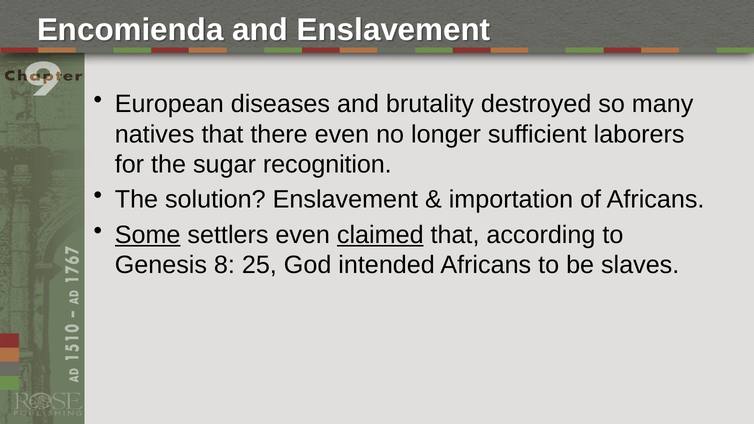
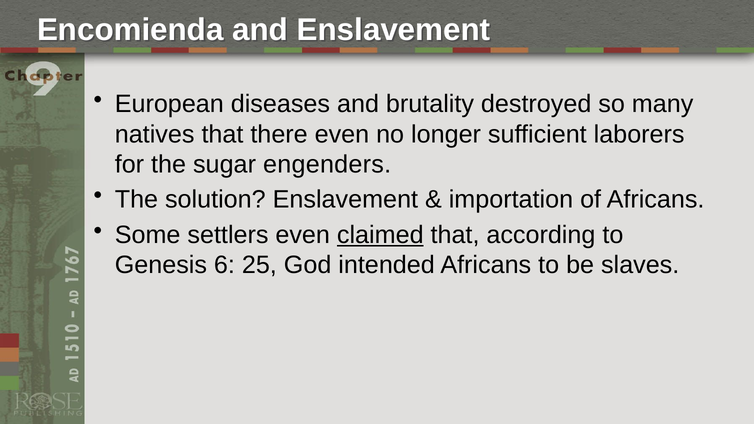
recognition: recognition -> engenders (327, 165)
Some underline: present -> none (148, 235)
8: 8 -> 6 (224, 265)
